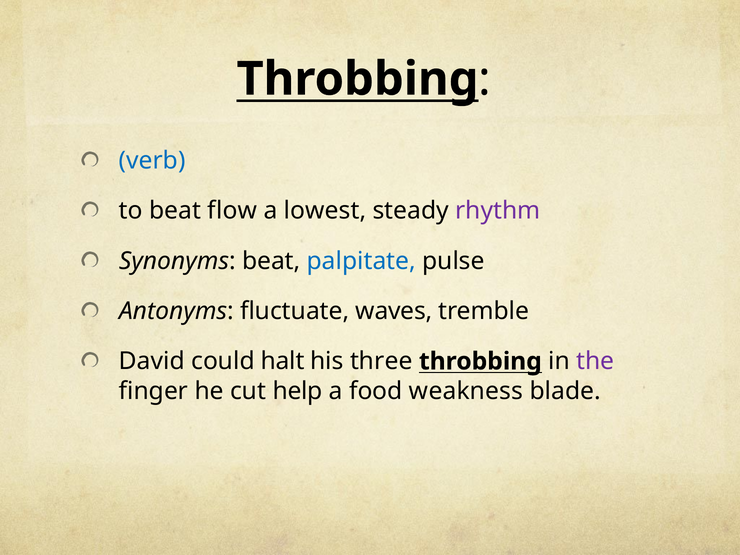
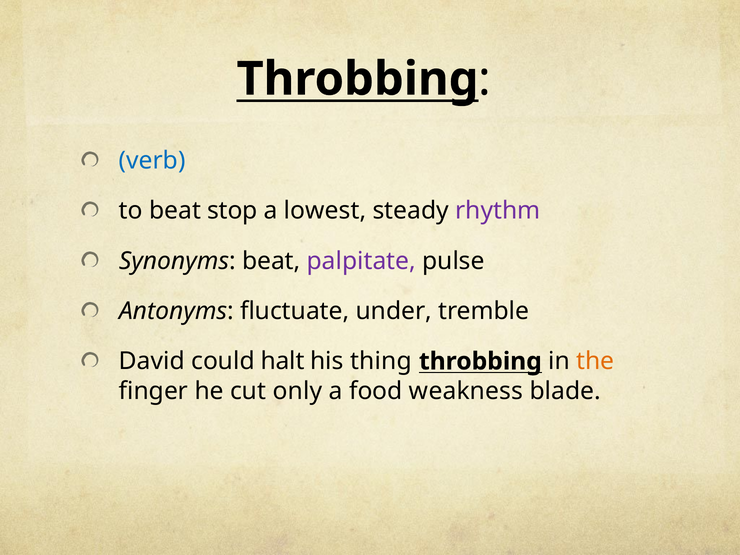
flow: flow -> stop (232, 211)
palpitate colour: blue -> purple (361, 261)
waves: waves -> under (394, 311)
three: three -> thing (381, 361)
the colour: purple -> orange (595, 361)
help: help -> only (297, 391)
